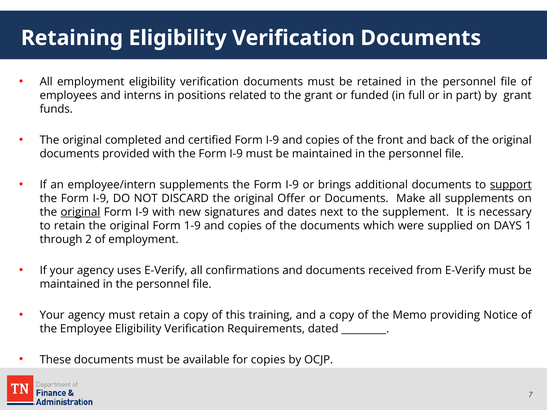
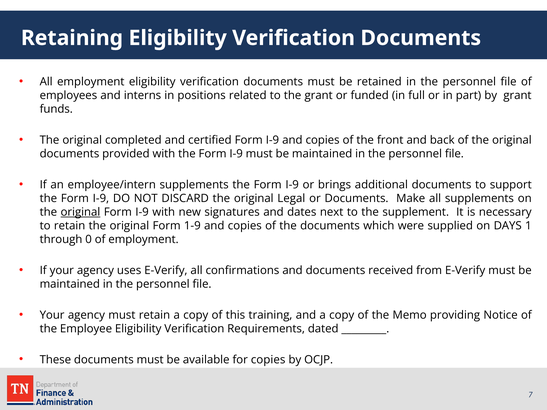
support underline: present -> none (511, 185)
Offer: Offer -> Legal (291, 198)
2: 2 -> 0 (89, 239)
